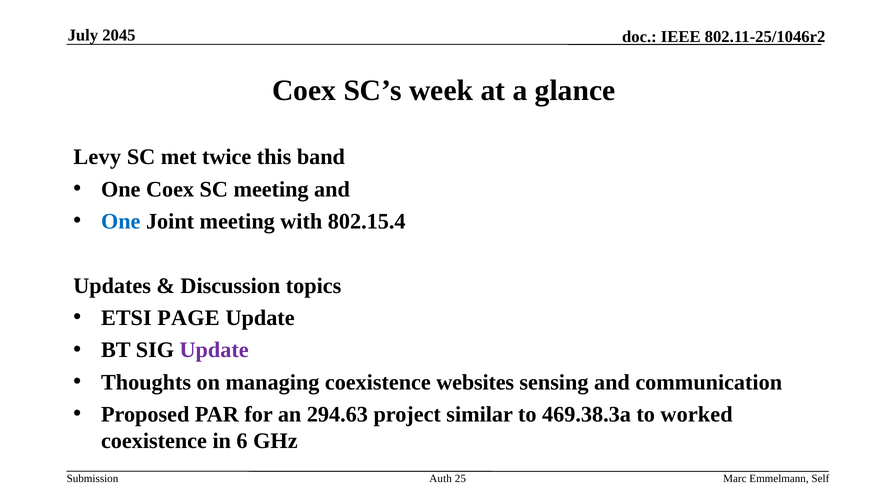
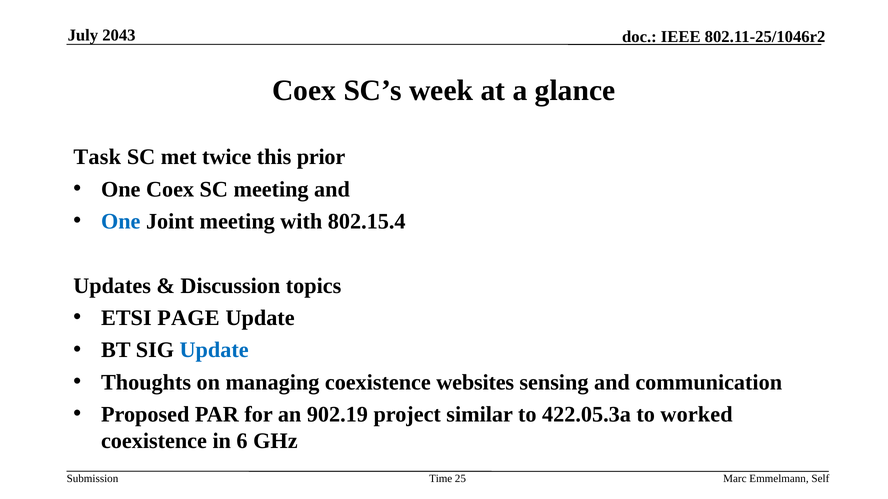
2045: 2045 -> 2043 (119, 35)
Levy: Levy -> Task (97, 157)
band: band -> prior (321, 157)
Update colour: purple -> blue (214, 350)
294.63: 294.63 -> 902.19 (337, 415)
469.38.3a: 469.38.3a -> 422.05.3a (587, 415)
Auth: Auth -> Time (441, 479)
